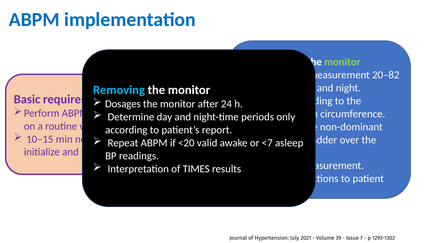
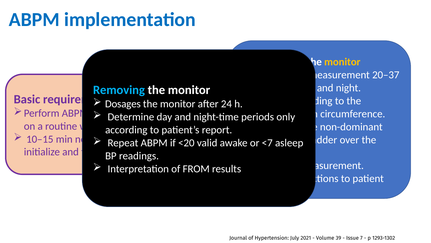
monitor colour: light green -> yellow (342, 62)
20–82: 20–82 -> 20–37 (386, 75)
TIMES: TIMES -> FROM (196, 168)
